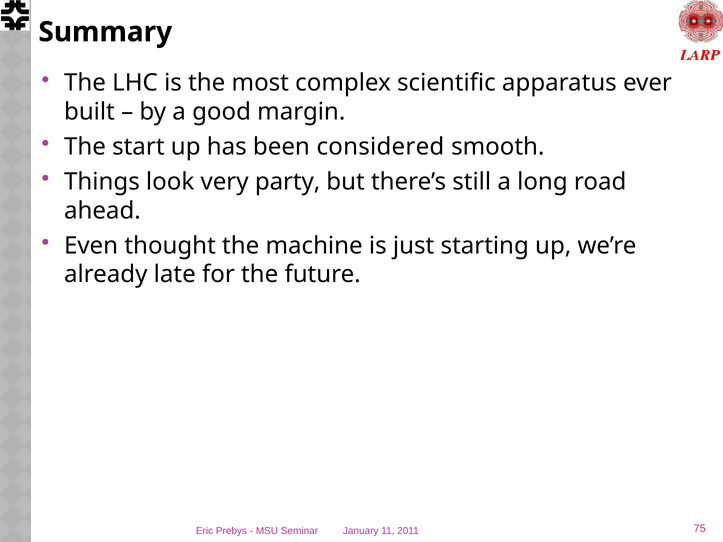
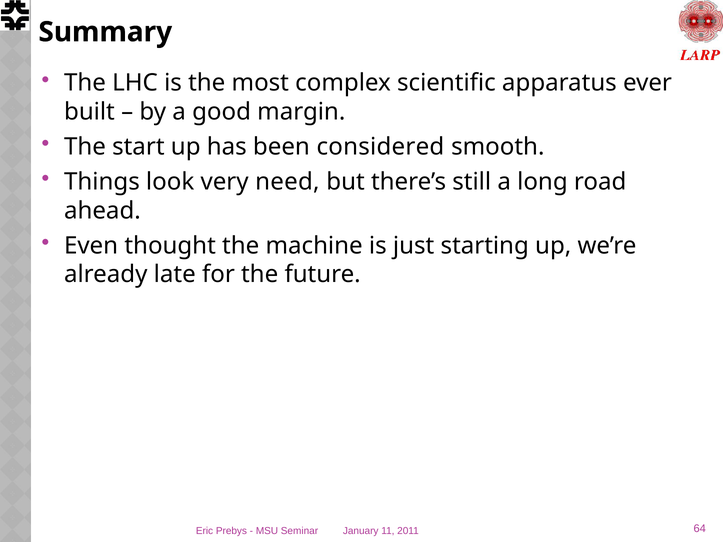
party: party -> need (287, 182)
75: 75 -> 64 (700, 529)
